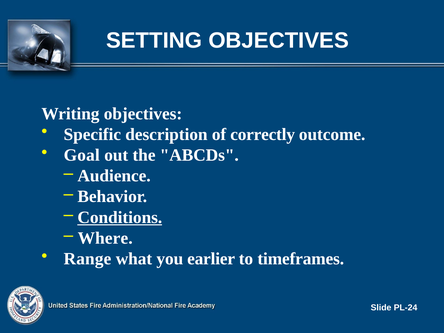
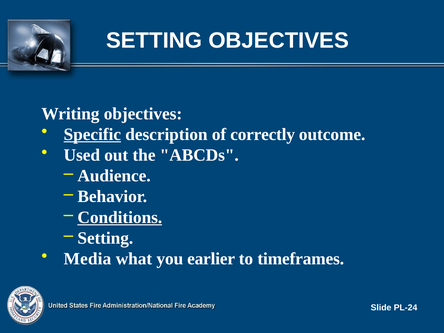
Specific underline: none -> present (92, 134)
Goal: Goal -> Used (82, 155)
Where: Where -> Setting (105, 238)
Range: Range -> Media (87, 259)
